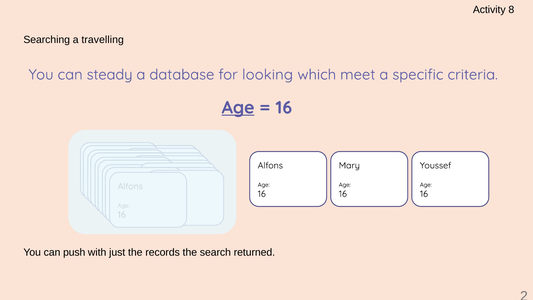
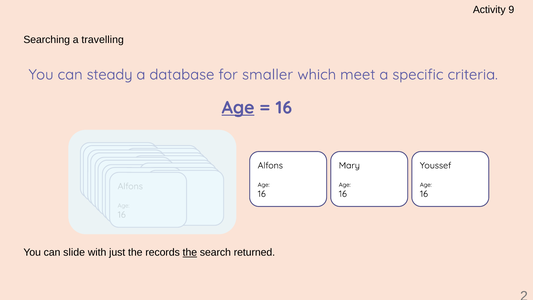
8: 8 -> 9 (511, 10)
looking: looking -> smaller (268, 75)
push: push -> slide (74, 252)
the underline: none -> present (190, 252)
